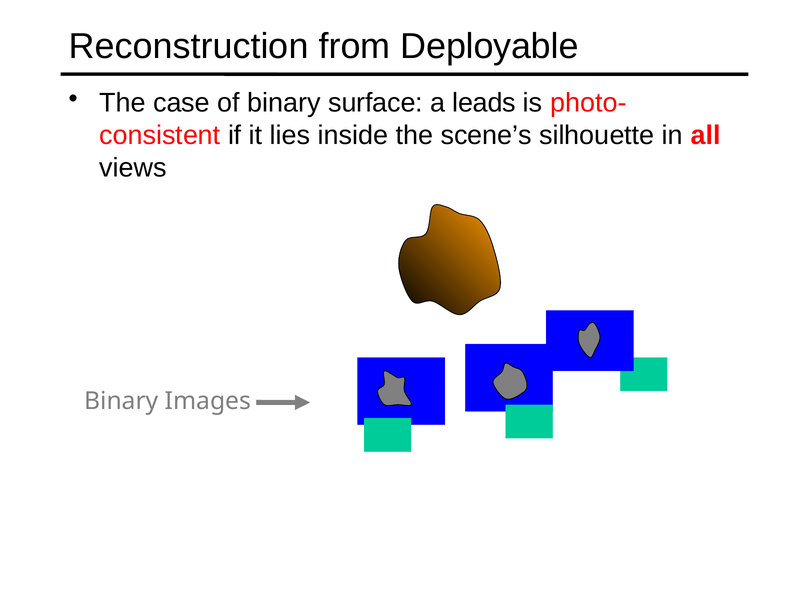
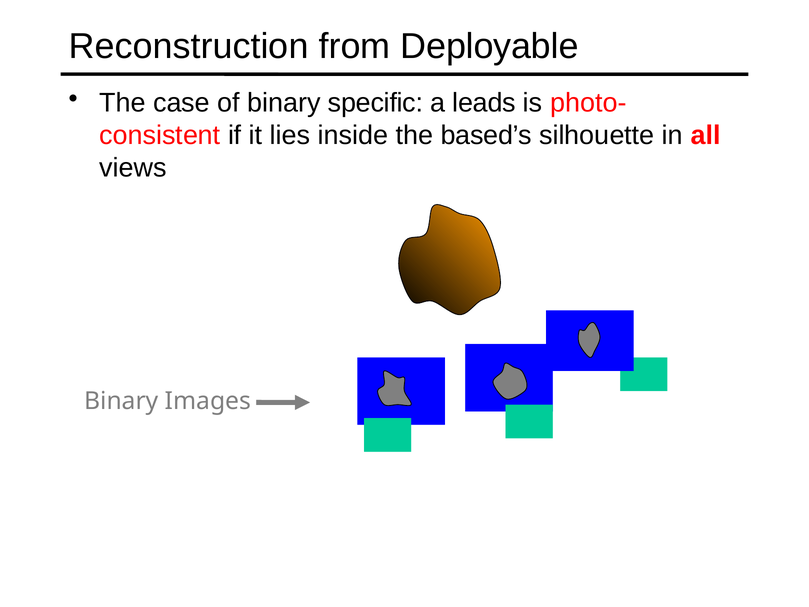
surface: surface -> specific (376, 103)
scene’s: scene’s -> based’s (486, 135)
